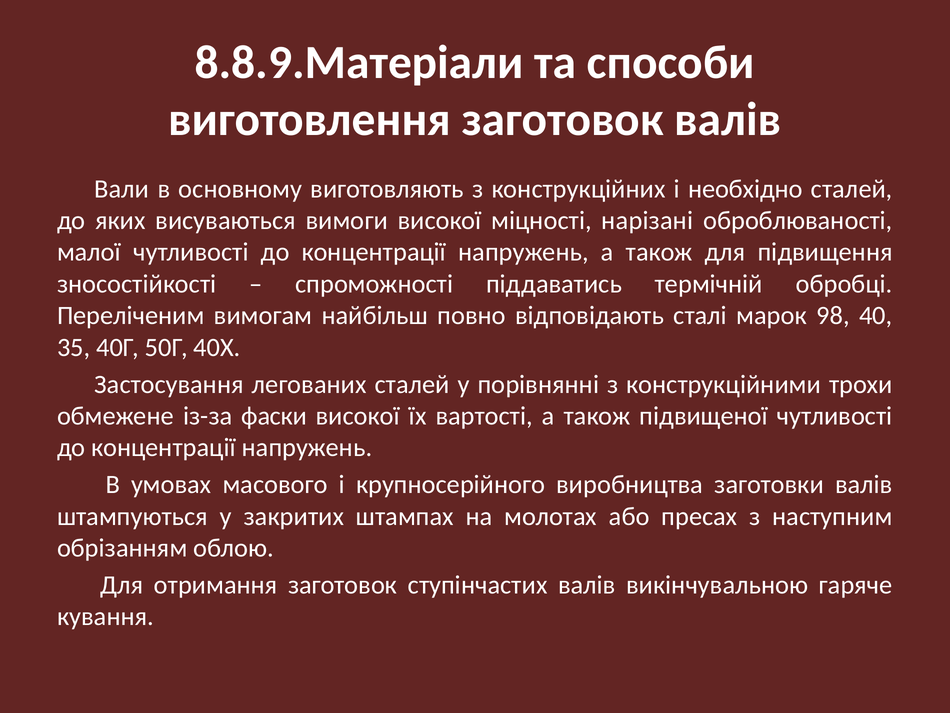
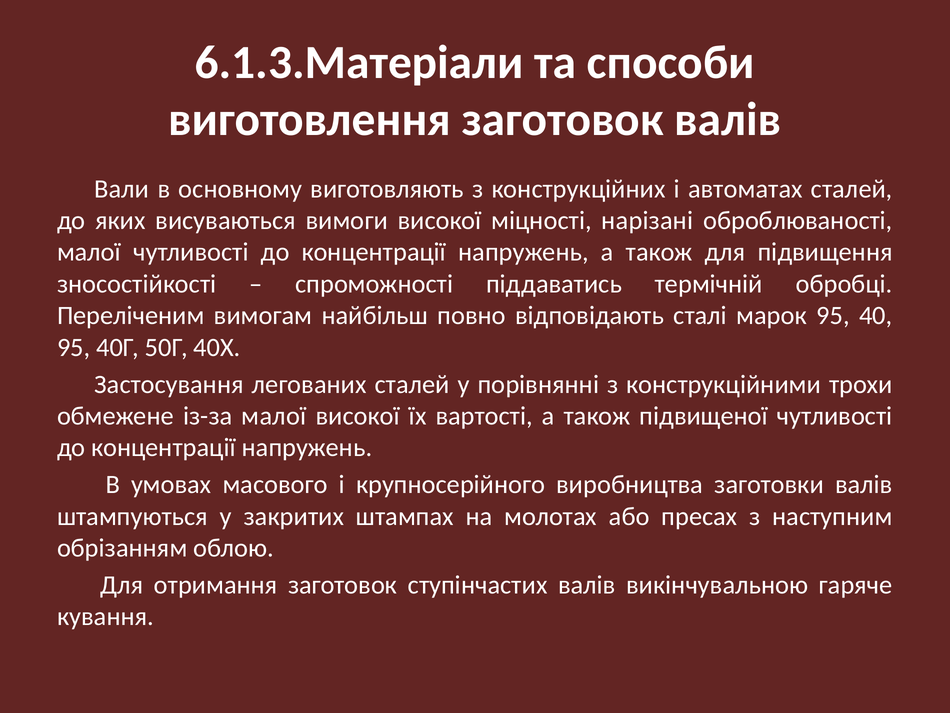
8.8.9.Матеріали: 8.8.9.Матеріали -> 6.1.3.Матеріали (359, 63)
необхідно: необхідно -> автоматах (745, 189)
марок 98: 98 -> 95 (833, 315)
35: 35 -> 95 (74, 347)
із-за фаски: фаски -> малої (274, 416)
